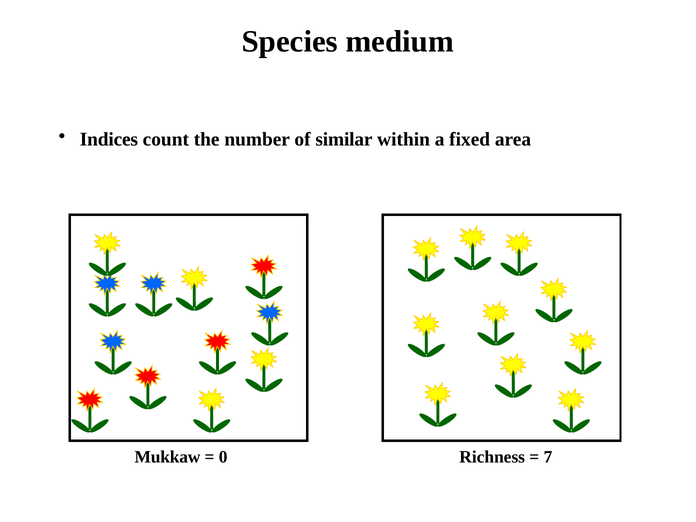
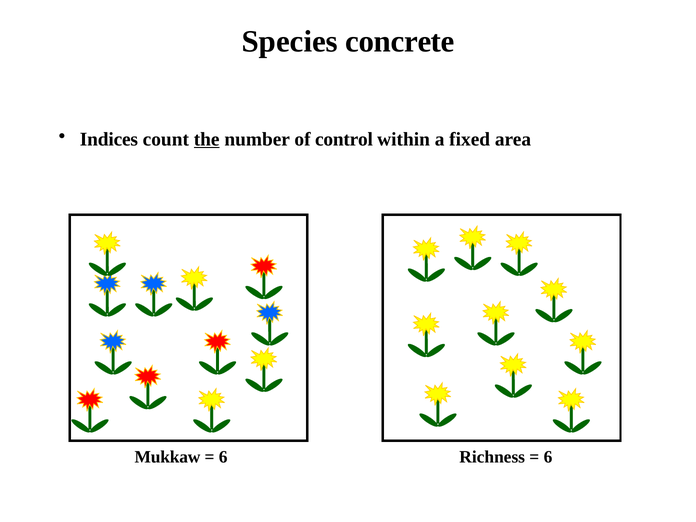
medium: medium -> concrete (400, 42)
the underline: none -> present (207, 139)
similar: similar -> control (344, 139)
0: 0 -> 6 (223, 457)
7: 7 -> 6 (548, 457)
